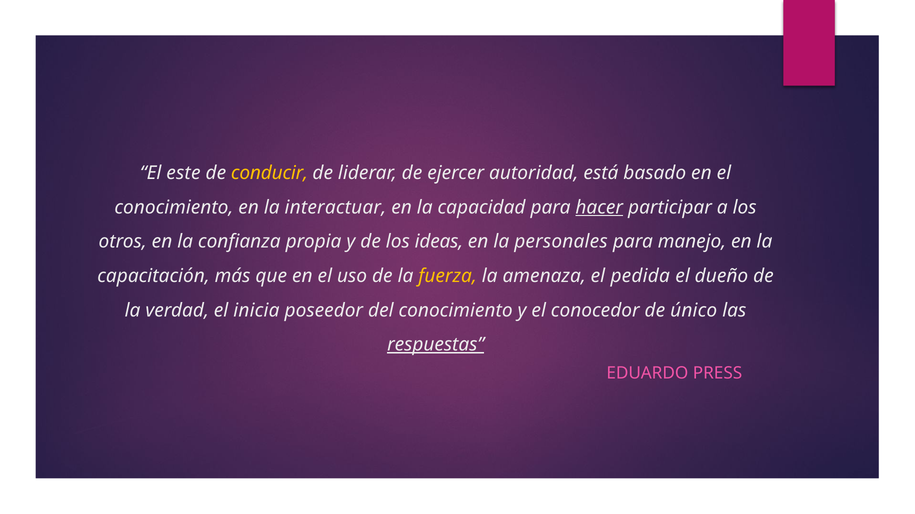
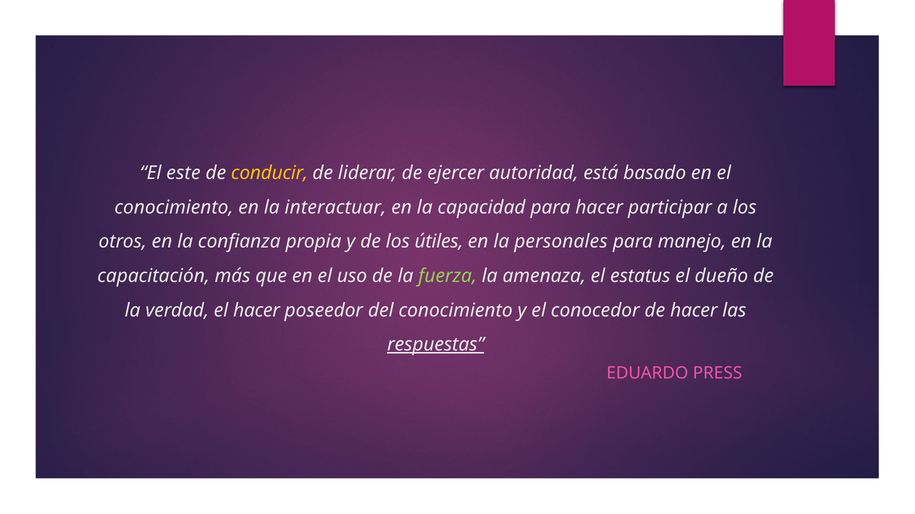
hacer underline: present -> none (599, 208)
ideas: ideas -> útiles (439, 242)
fuerza colour: yellow -> light green (448, 276)
pedida: pedida -> estatus (640, 276)
el inicia: inicia -> hacer (257, 311)
de único: único -> hacer (694, 311)
